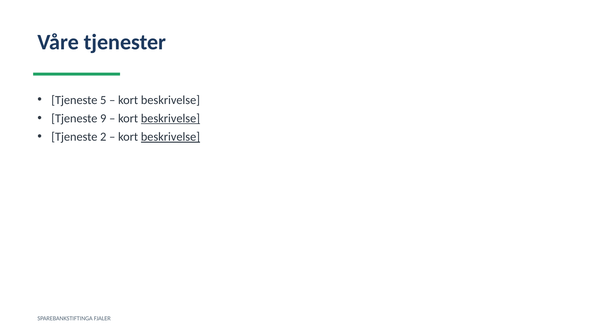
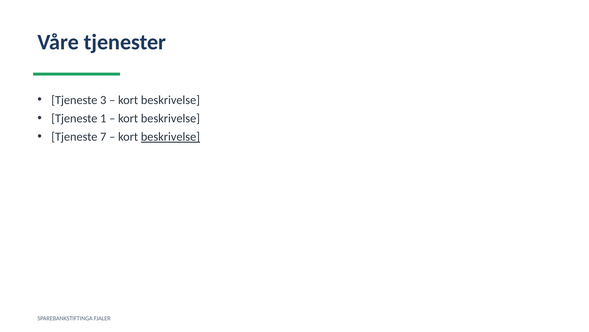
5: 5 -> 3 (103, 100)
9: 9 -> 1 (103, 118)
beskrivelse underline: present -> none (170, 118)
2: 2 -> 7 (103, 137)
